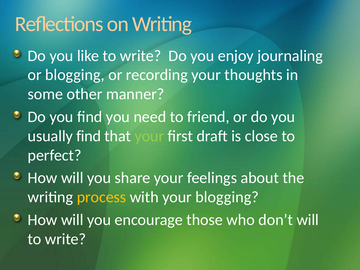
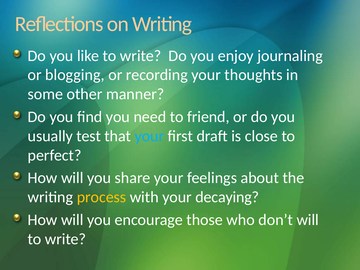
usually find: find -> test (89, 136)
your colour: light green -> light blue (149, 136)
your blogging: blogging -> decaying (227, 197)
